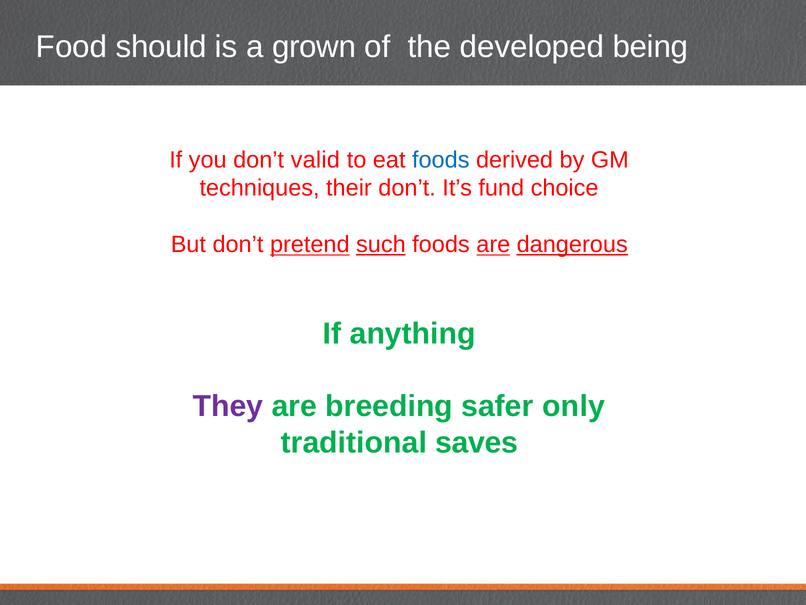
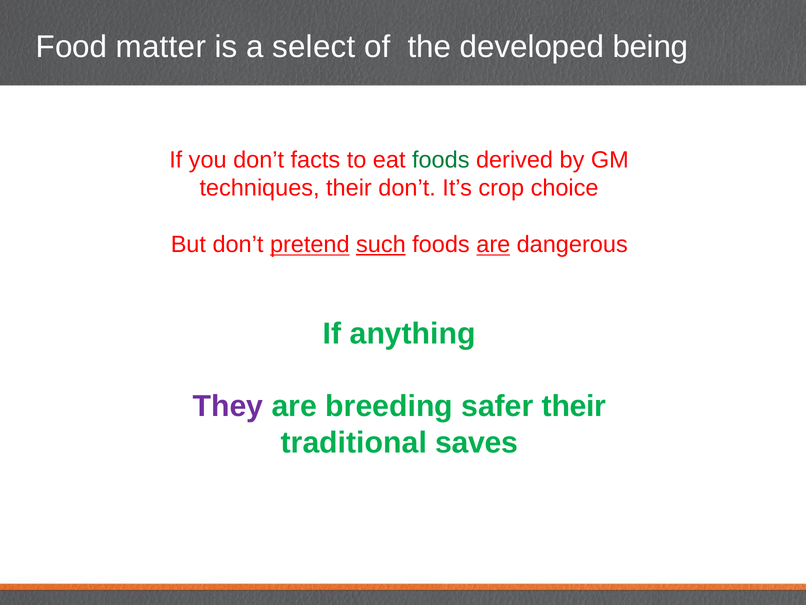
should: should -> matter (161, 47)
grown: grown -> select (314, 47)
valid: valid -> facts (315, 160)
foods colour: blue -> green (441, 160)
fund: fund -> crop (501, 188)
dangerous underline: present -> none (572, 244)
safer only: only -> their (574, 406)
